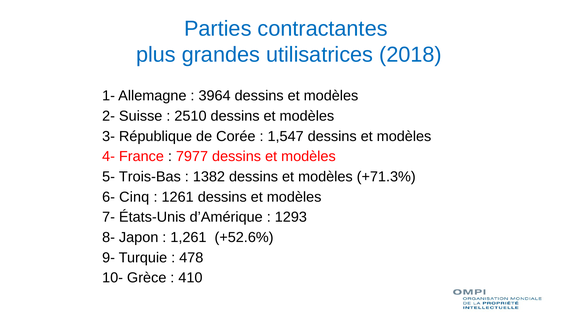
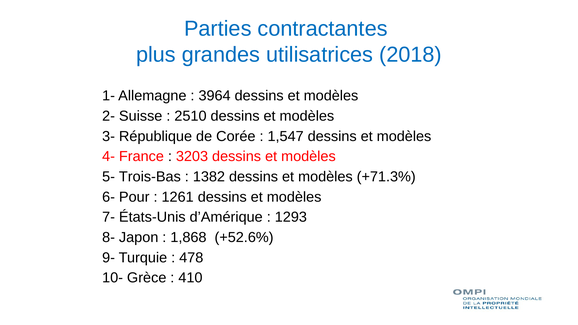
7977: 7977 -> 3203 (192, 157)
Cinq: Cinq -> Pour (134, 197)
1,261: 1,261 -> 1,868 (188, 237)
